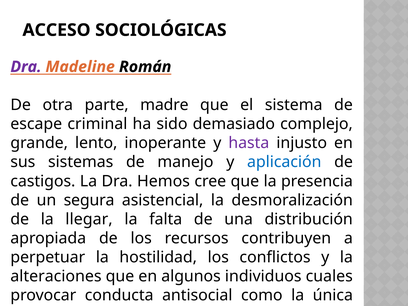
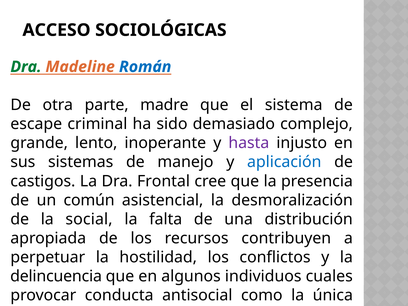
Dra colour: purple -> green (26, 67)
Román colour: black -> blue (145, 67)
Hemos: Hemos -> Frontal (163, 181)
segura: segura -> común (89, 200)
llegar: llegar -> social (89, 219)
alteraciones: alteraciones -> delincuencia (56, 276)
